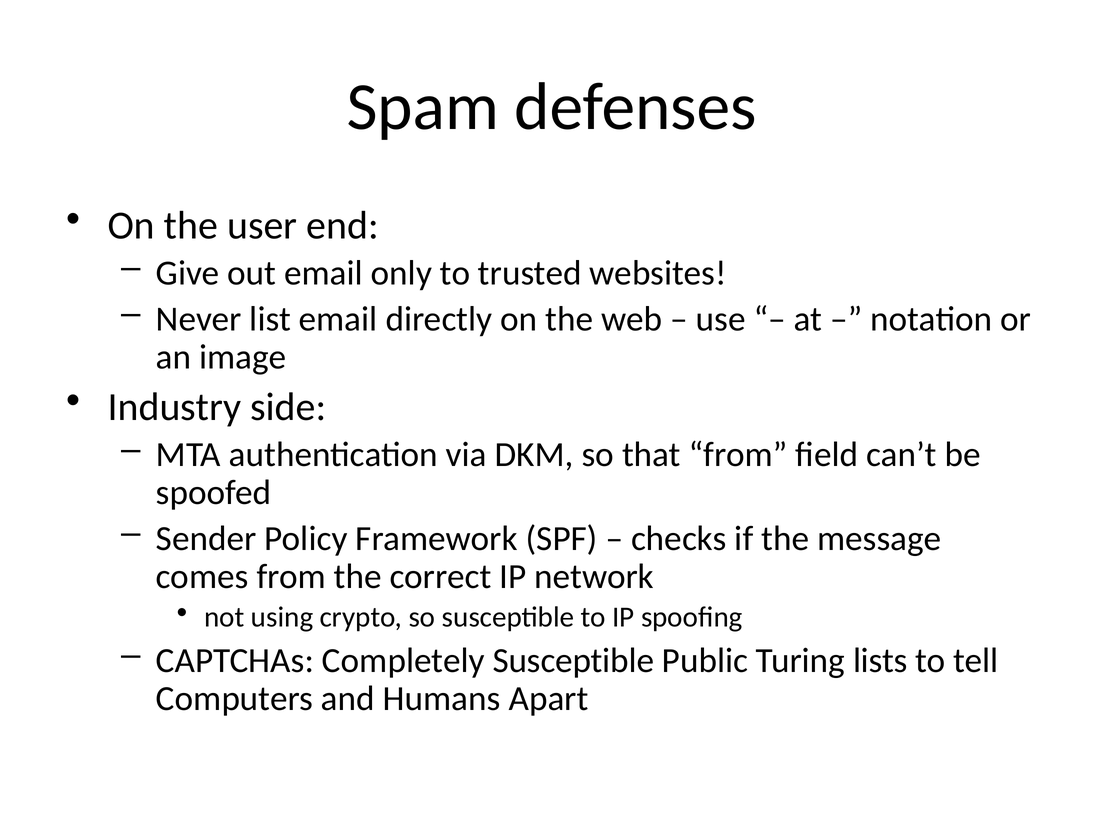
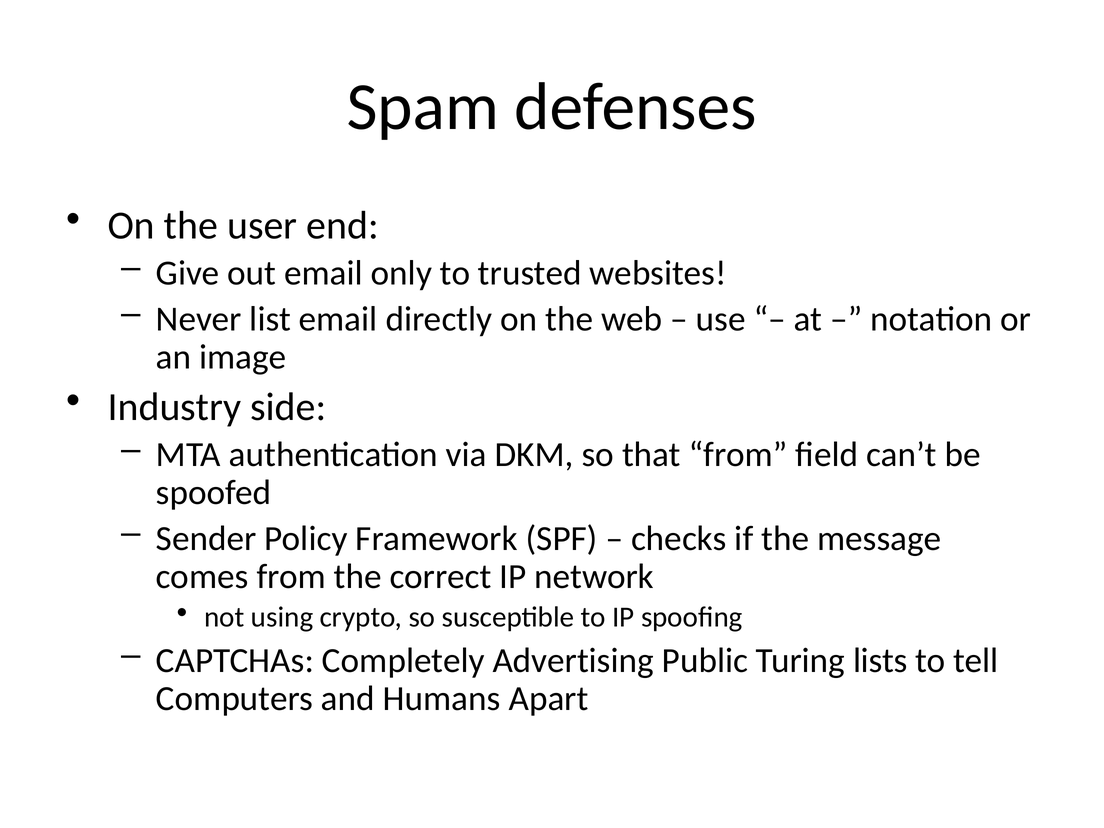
Completely Susceptible: Susceptible -> Advertising (573, 661)
